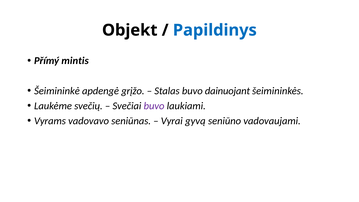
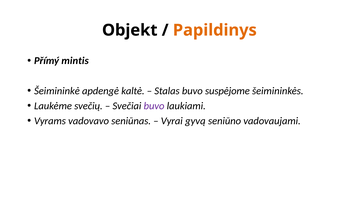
Papildinys colour: blue -> orange (215, 30)
grįžo: grįžo -> kaltė (133, 91)
dainuojant: dainuojant -> suspėjome (227, 91)
